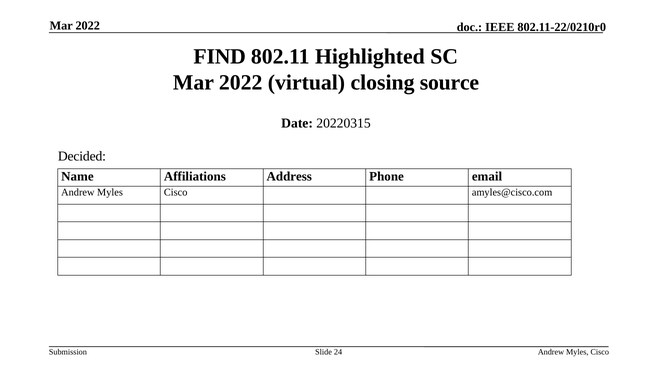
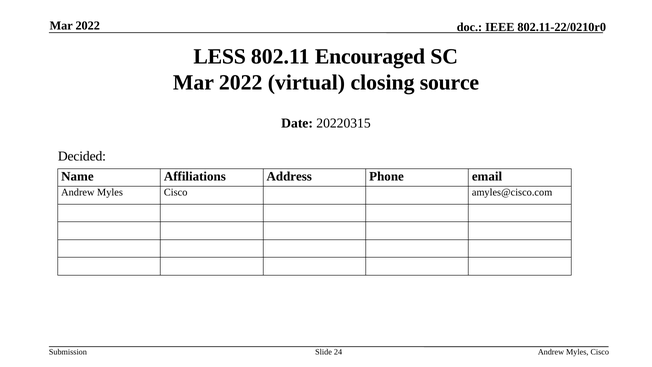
FIND: FIND -> LESS (220, 57)
Highlighted: Highlighted -> Encouraged (370, 57)
